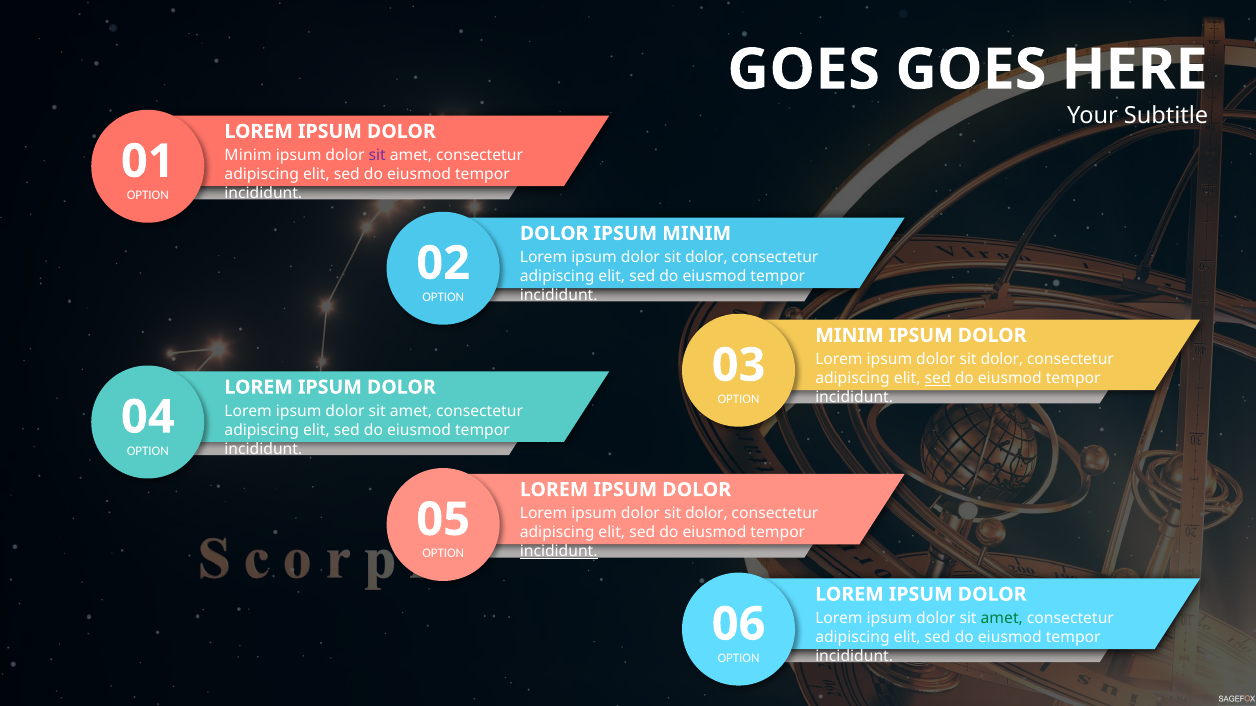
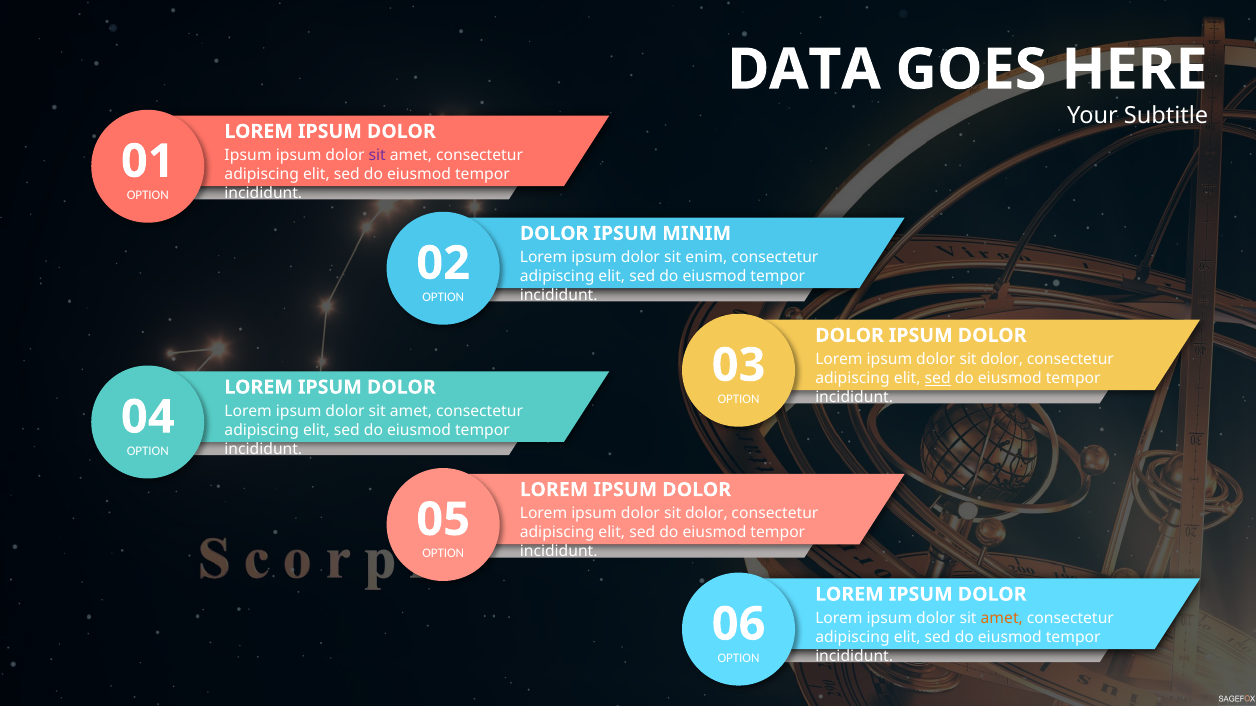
GOES: GOES -> DATA (804, 70)
Minim: Minim -> Ipsum (248, 156)
dolor: dolor -> enim (706, 258)
MINIM: MINIM -> DOLOR (850, 336)
incididunt underline: present -> none (559, 552)
amet colour: green -> orange (1002, 619)
